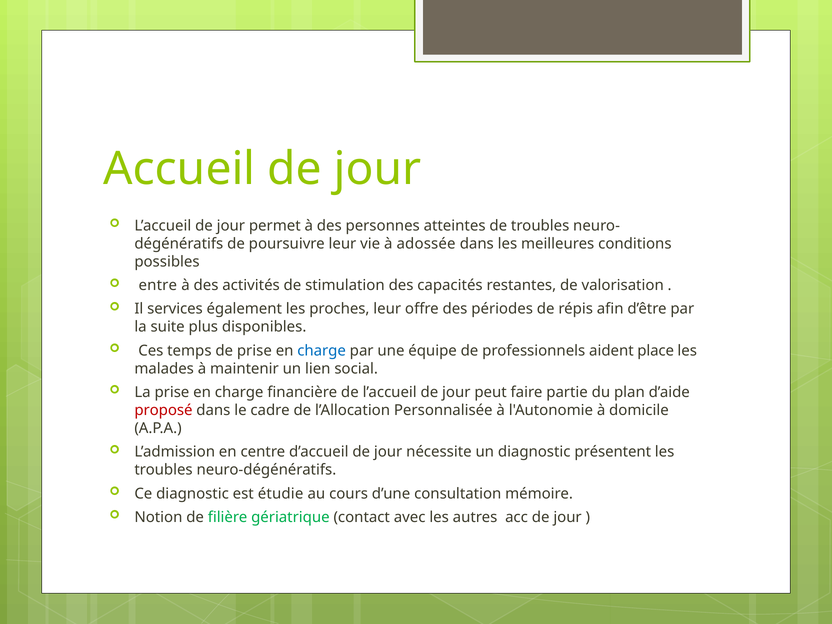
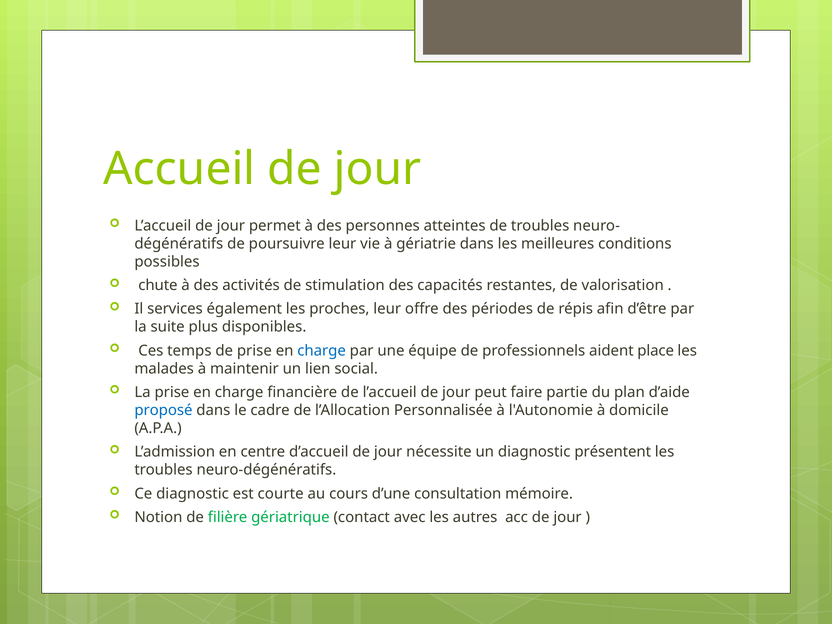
adossée: adossée -> gériatrie (426, 244)
entre: entre -> chute (158, 285)
proposé colour: red -> blue (163, 410)
étudie: étudie -> courte (281, 494)
